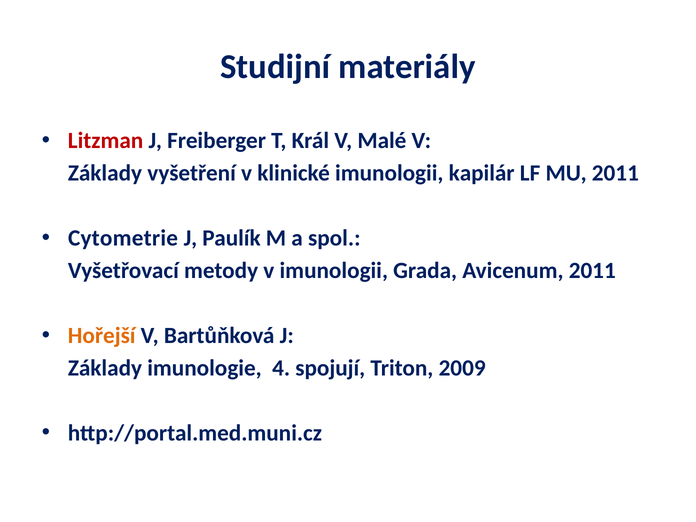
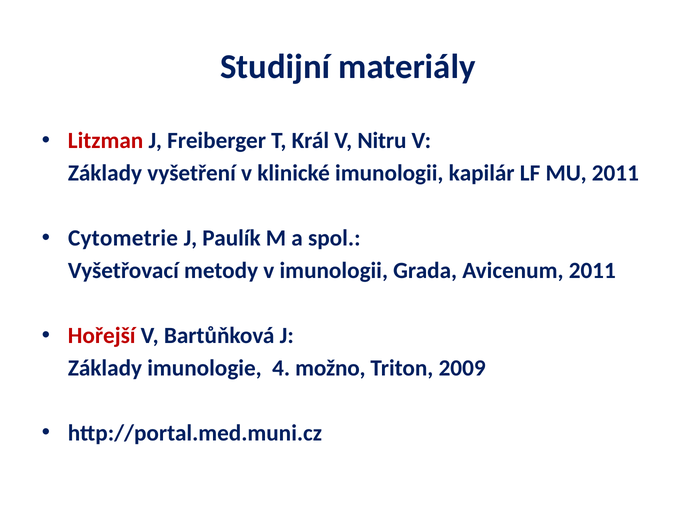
Malé: Malé -> Nitru (382, 141)
Hořejší colour: orange -> red (102, 336)
spojují: spojují -> možno (330, 368)
